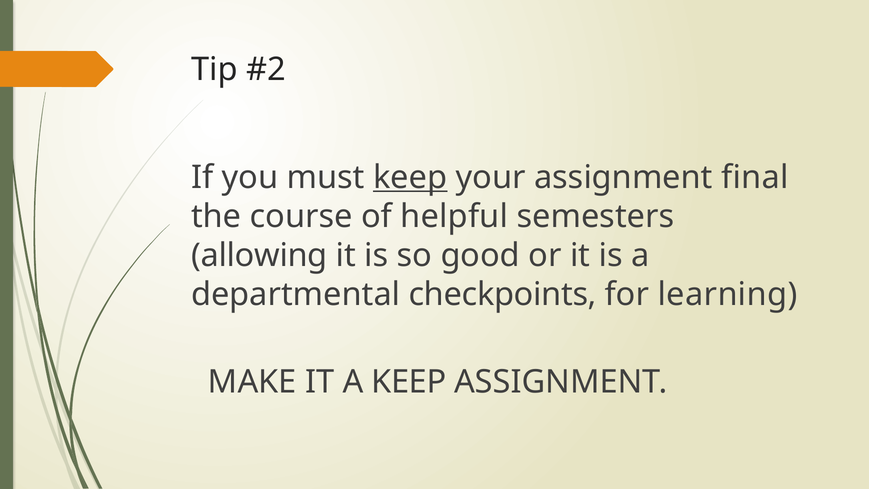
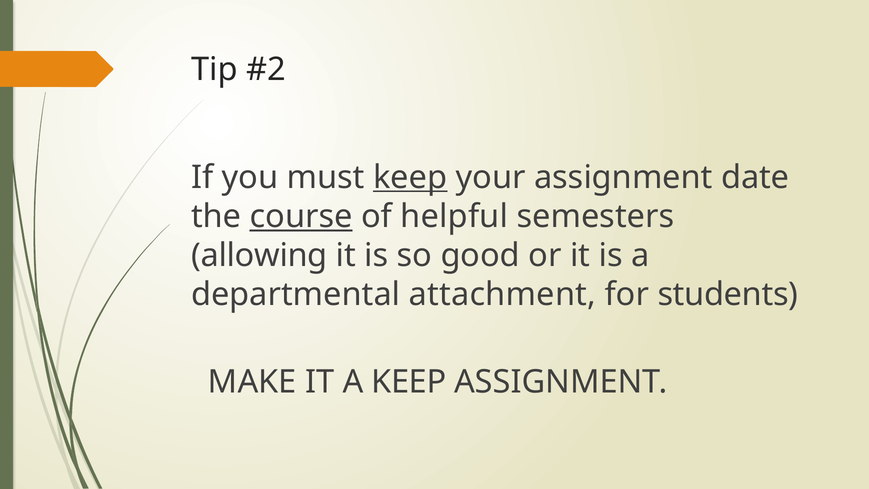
final: final -> date (755, 177)
course underline: none -> present (301, 216)
checkpoints: checkpoints -> attachment (502, 294)
learning: learning -> students (728, 294)
